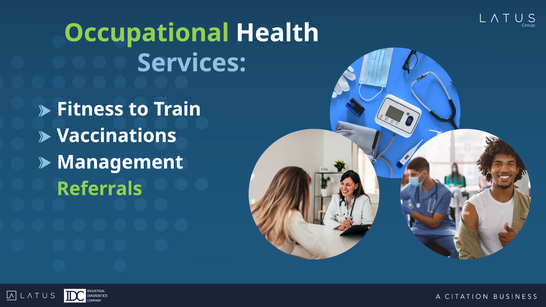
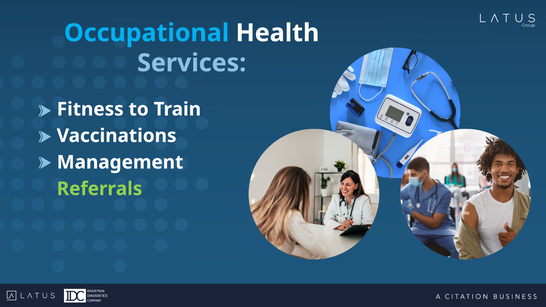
Occupational colour: light green -> light blue (147, 33)
